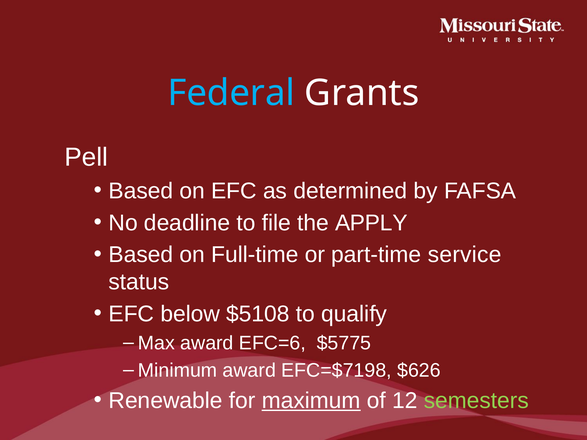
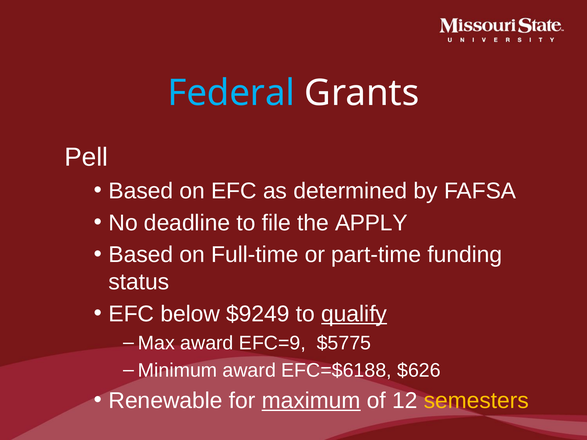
service: service -> funding (465, 255)
$5108: $5108 -> $9249 (258, 314)
qualify underline: none -> present (354, 314)
EFC=6: EFC=6 -> EFC=9 (272, 343)
EFC=$7198: EFC=$7198 -> EFC=$6188 (336, 371)
semesters colour: light green -> yellow (476, 401)
